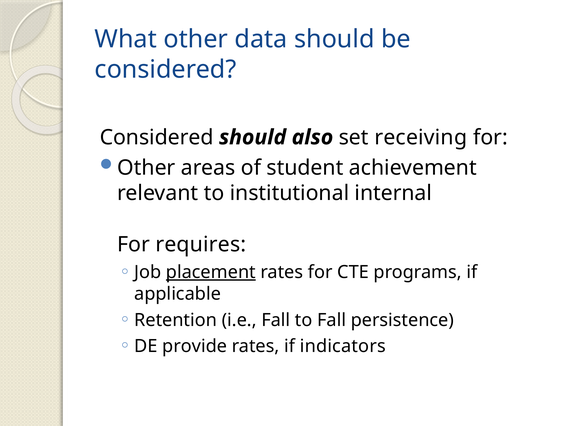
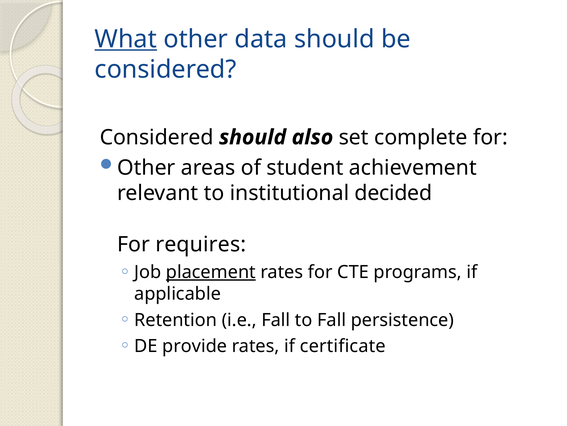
What underline: none -> present (126, 39)
receiving: receiving -> complete (421, 137)
internal: internal -> decided (393, 193)
indicators: indicators -> certificate (343, 346)
